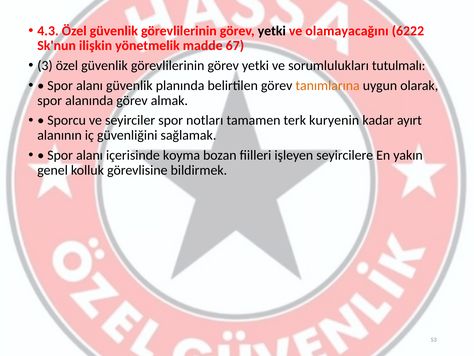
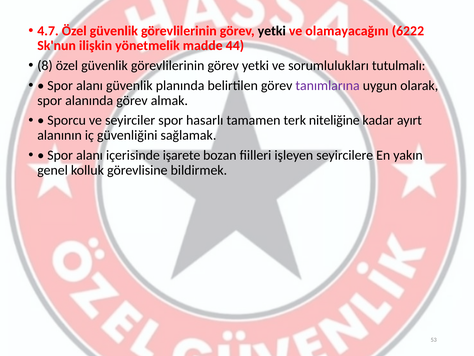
4.3: 4.3 -> 4.7 (48, 31)
67: 67 -> 44 (235, 46)
3: 3 -> 8 (45, 66)
tanımlarına colour: orange -> purple (328, 85)
notları: notları -> hasarlı (205, 120)
kuryenin: kuryenin -> niteliğine (334, 120)
koyma: koyma -> işarete (182, 155)
